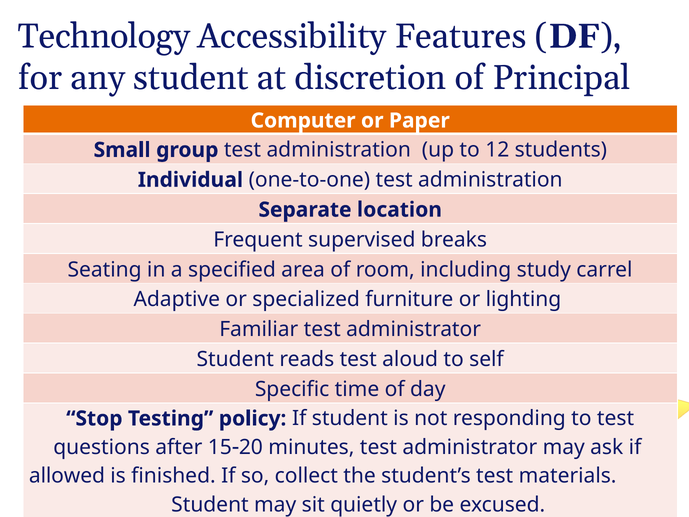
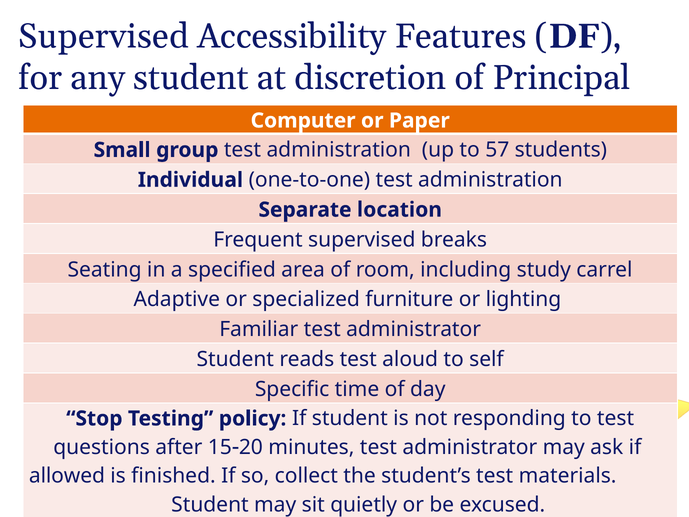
Technology: Technology -> Supervised (104, 36)
12: 12 -> 57 (497, 150)
